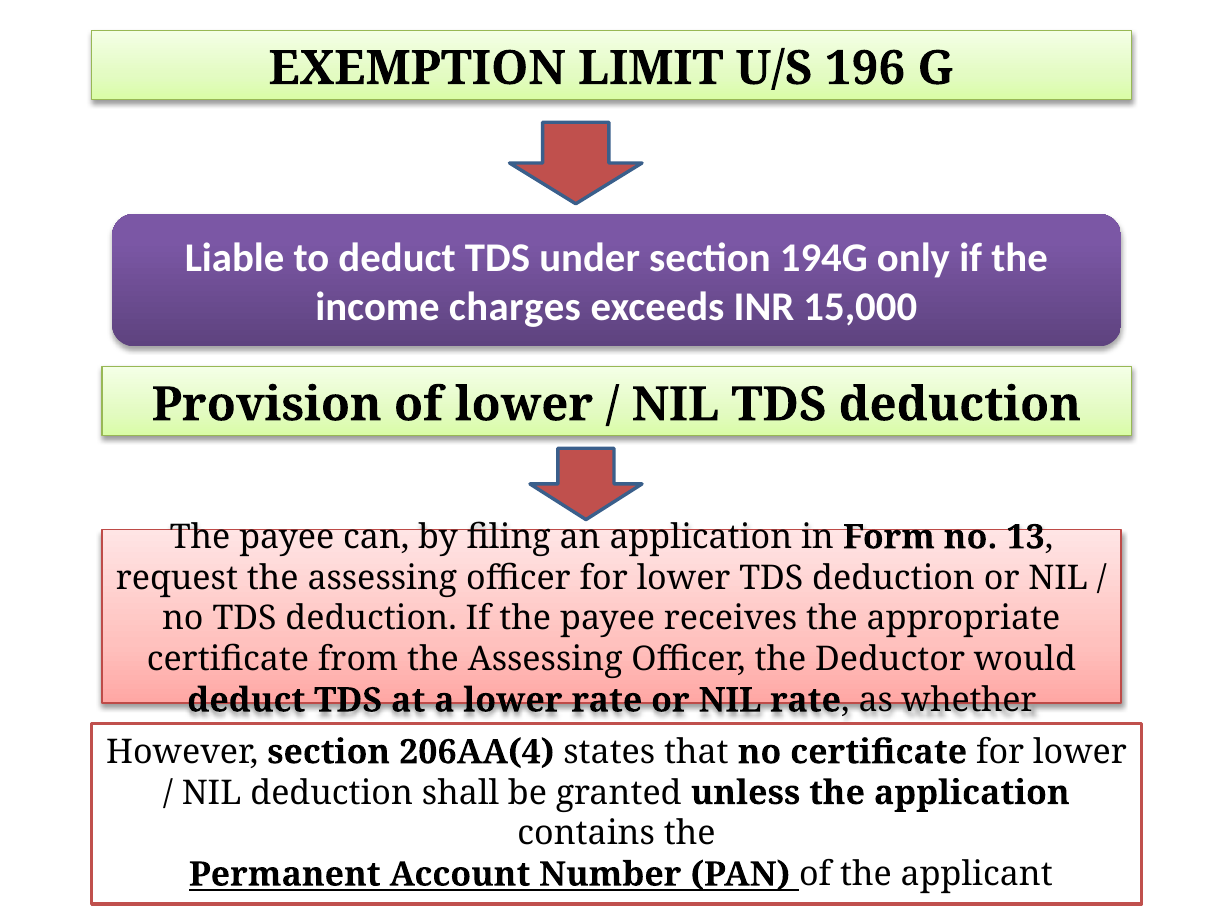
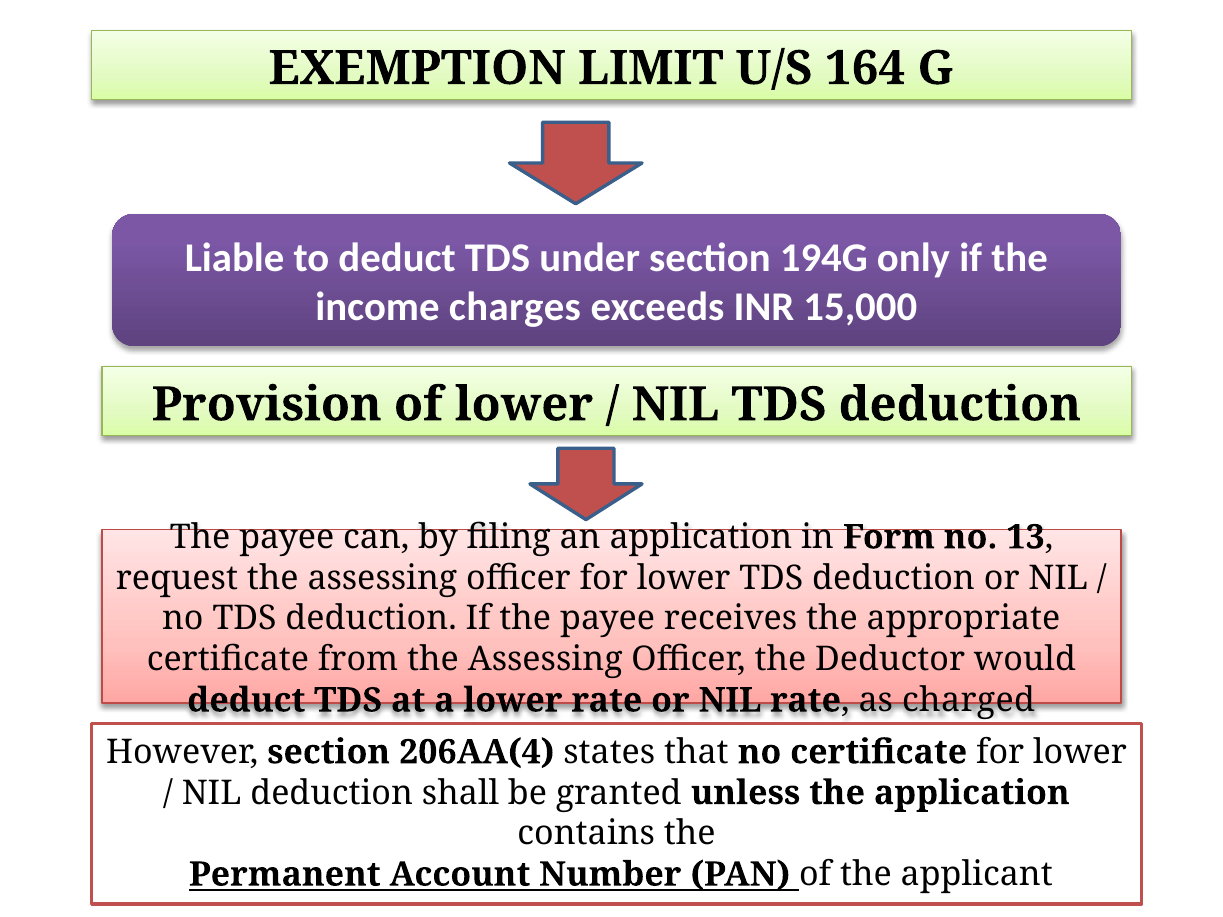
196: 196 -> 164 (865, 68)
whether: whether -> charged (969, 700)
